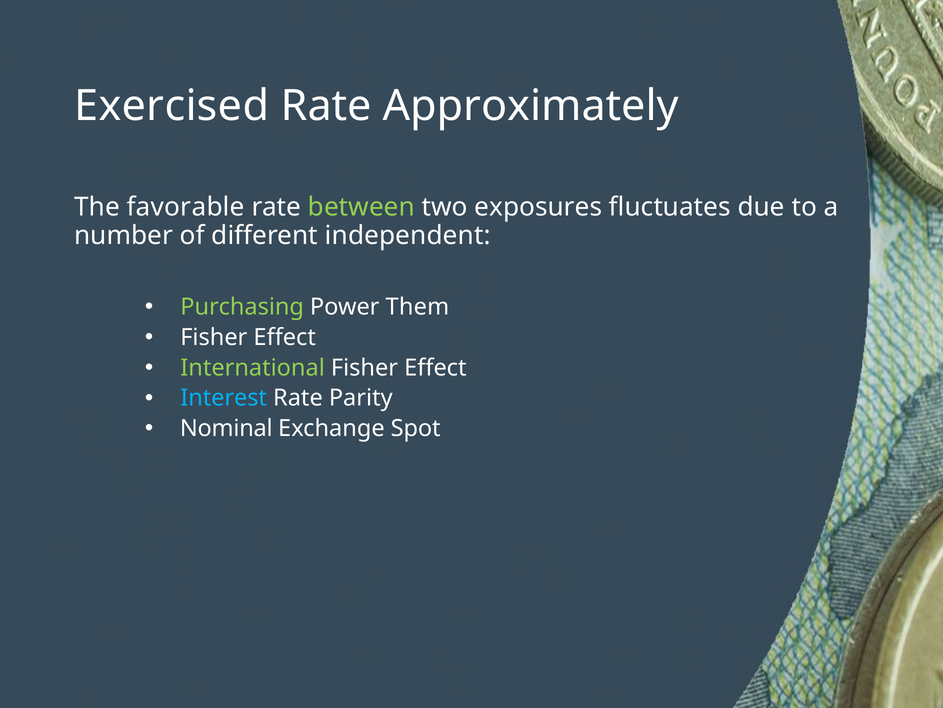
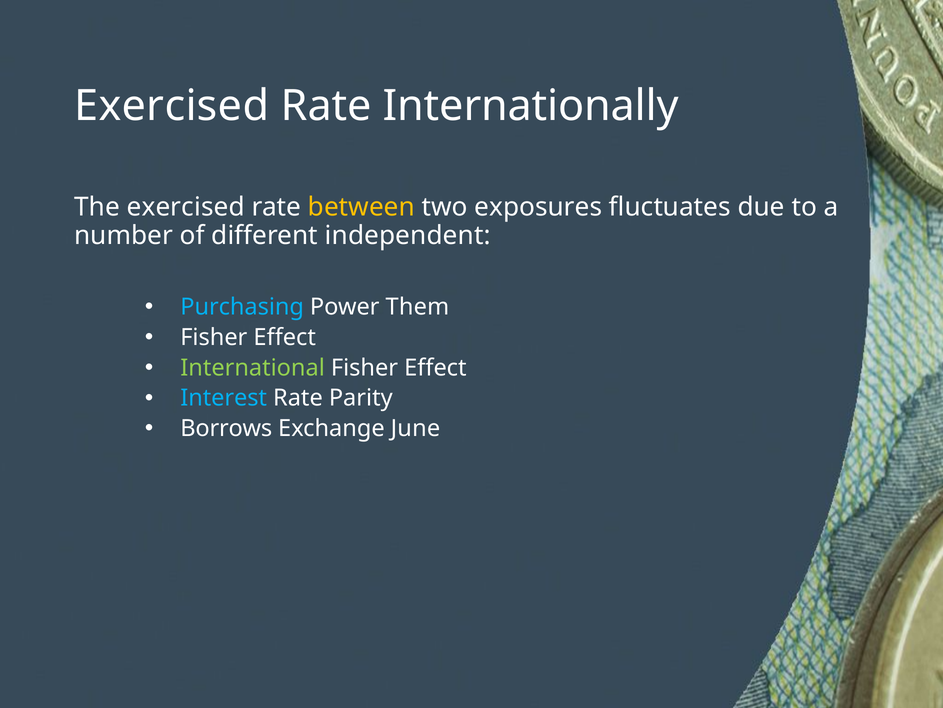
Approximately: Approximately -> Internationally (531, 106)
The favorable: favorable -> exercised (186, 207)
between colour: light green -> yellow (361, 207)
Purchasing colour: light green -> light blue (242, 307)
Nominal: Nominal -> Borrows (226, 428)
Spot: Spot -> June (415, 428)
